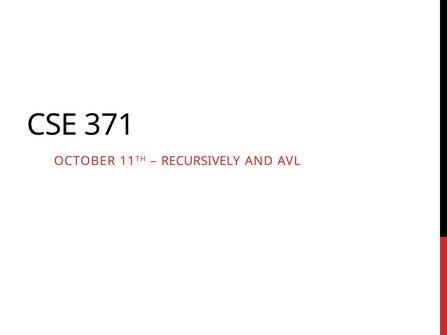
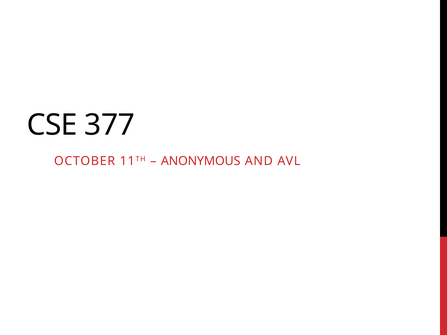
371: 371 -> 377 (110, 125)
RECURSIVELY: RECURSIVELY -> ANONYMOUS (201, 161)
